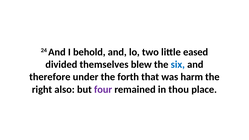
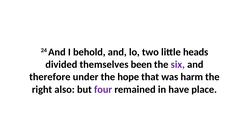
eased: eased -> heads (196, 52)
blew: blew -> been (141, 65)
six colour: blue -> purple (178, 65)
forth: forth -> hope (128, 77)
thou: thou -> have (179, 89)
